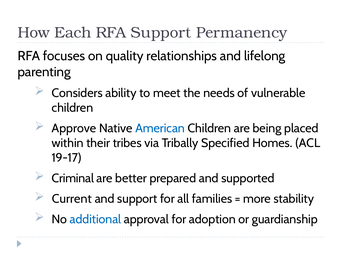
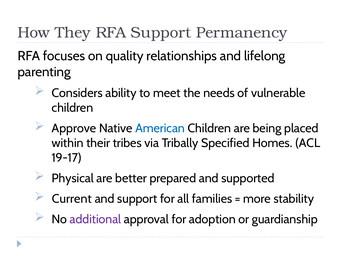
Each: Each -> They (73, 33)
Criminal: Criminal -> Physical (73, 178)
additional colour: blue -> purple (95, 219)
